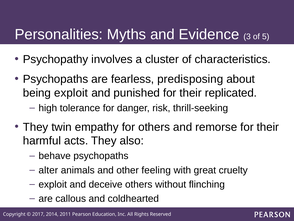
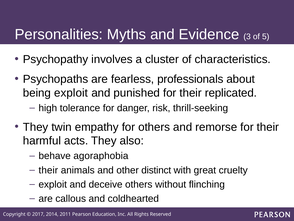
predisposing: predisposing -> professionals (190, 79)
behave psychopaths: psychopaths -> agoraphobia (101, 156)
alter: alter -> their (48, 170)
feeling: feeling -> distinct (156, 170)
